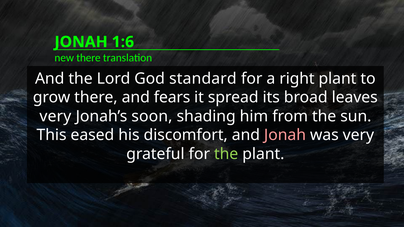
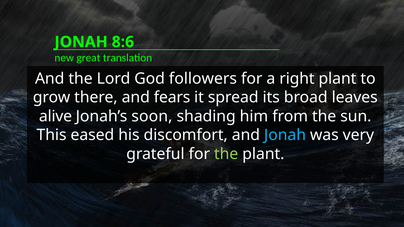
1:6: 1:6 -> 8:6 (123, 42)
new there: there -> great (88, 58)
standard: standard -> followers (203, 79)
very: very -> alive (56, 116)
Jonah colour: pink -> light blue (285, 135)
